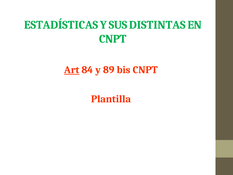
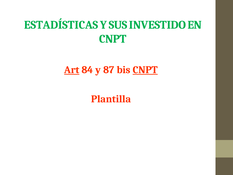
DISTINTAS: DISTINTAS -> INVESTIDO (157, 25)
89: 89 -> 87 (109, 70)
CNPT underline: none -> present (145, 70)
